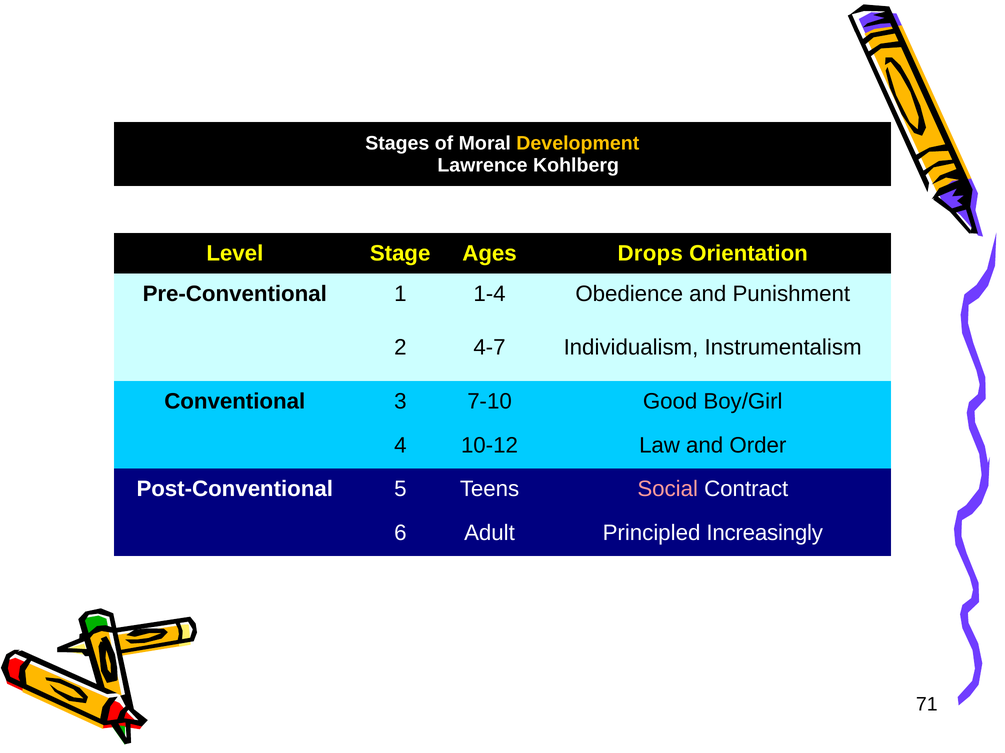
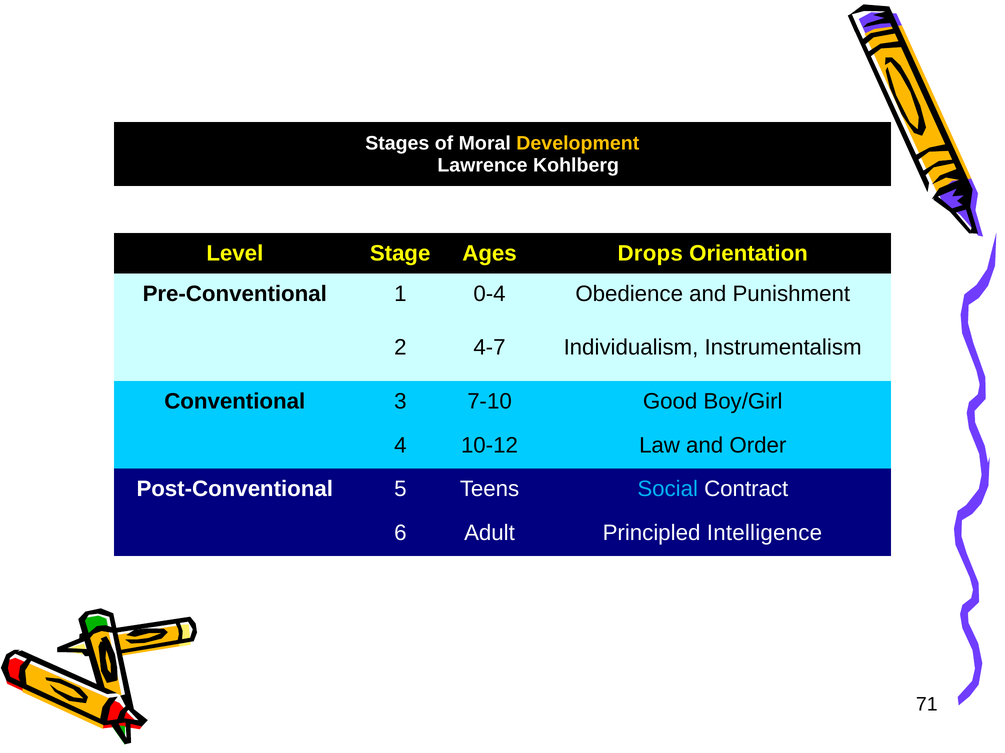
1-4: 1-4 -> 0-4 (490, 294)
Social colour: pink -> light blue (668, 489)
Increasingly: Increasingly -> Intelligence (764, 533)
